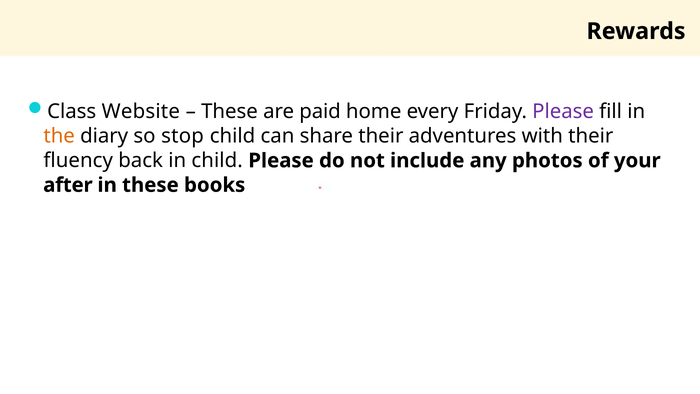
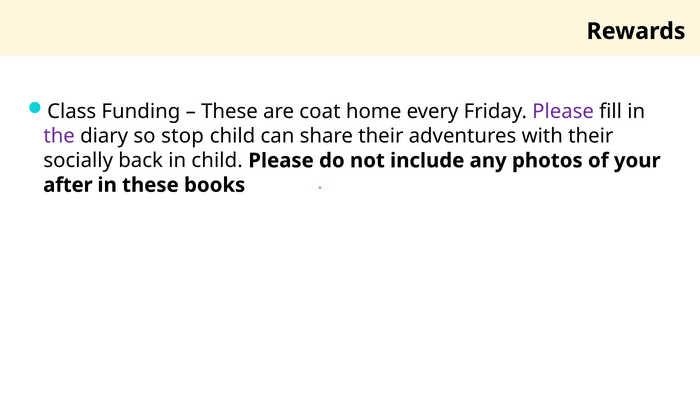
Website: Website -> Funding (141, 111)
paid: paid -> coat (320, 111)
the colour: orange -> purple (59, 136)
fluency: fluency -> socially (78, 160)
